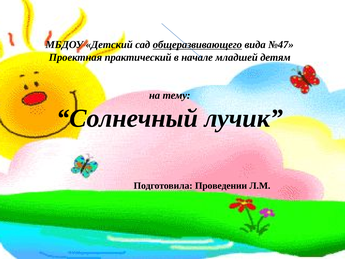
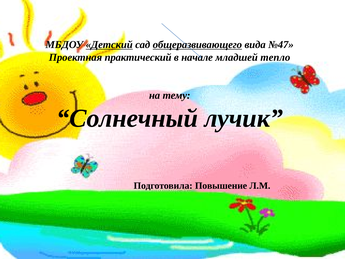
Детский underline: none -> present (109, 45)
детям: детям -> тепло (275, 57)
Проведении: Проведении -> Повышение (221, 186)
